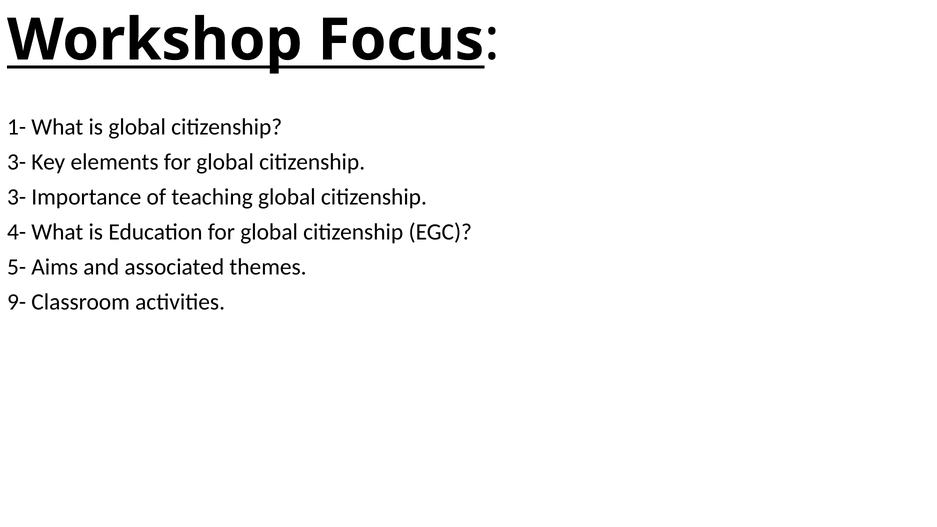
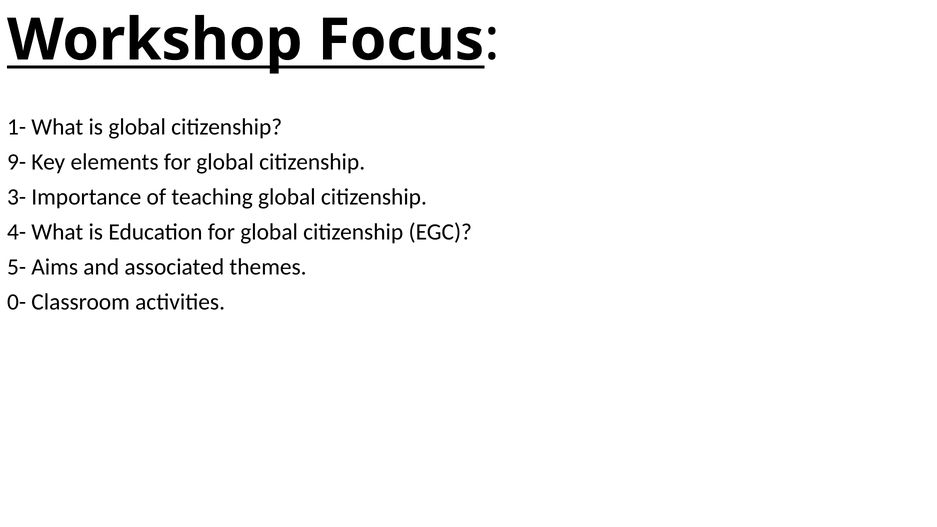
3-: 3- -> 9- (17, 162)
9-: 9- -> 0- (17, 302)
